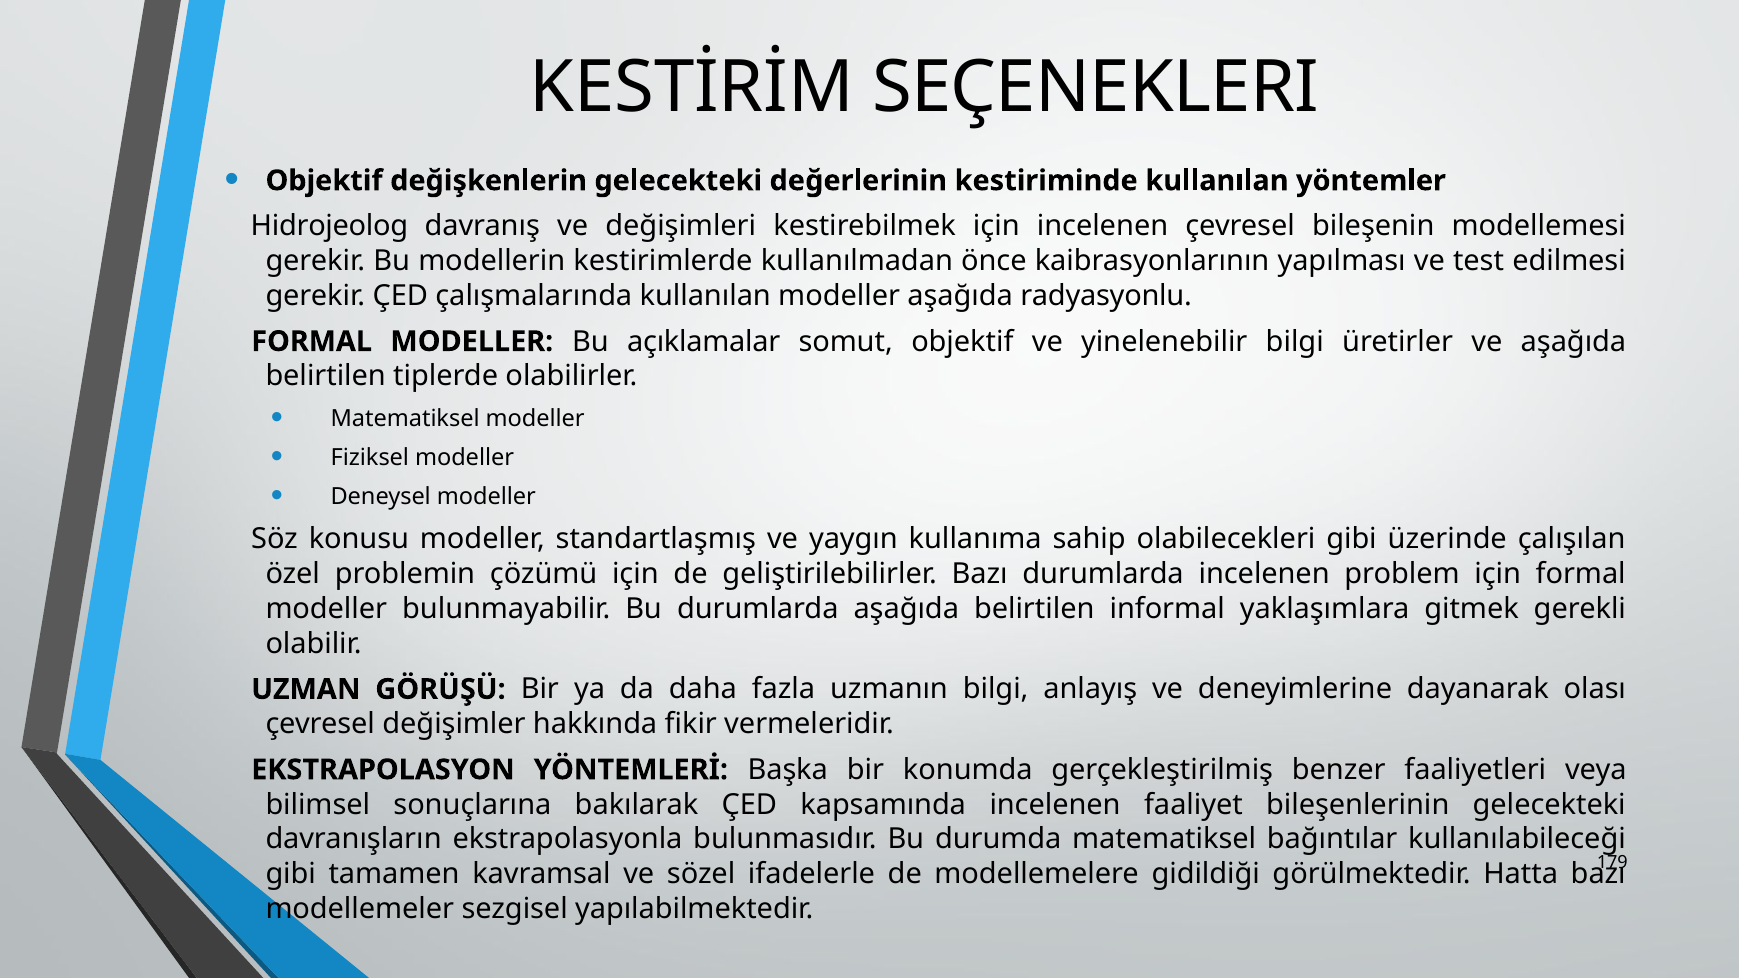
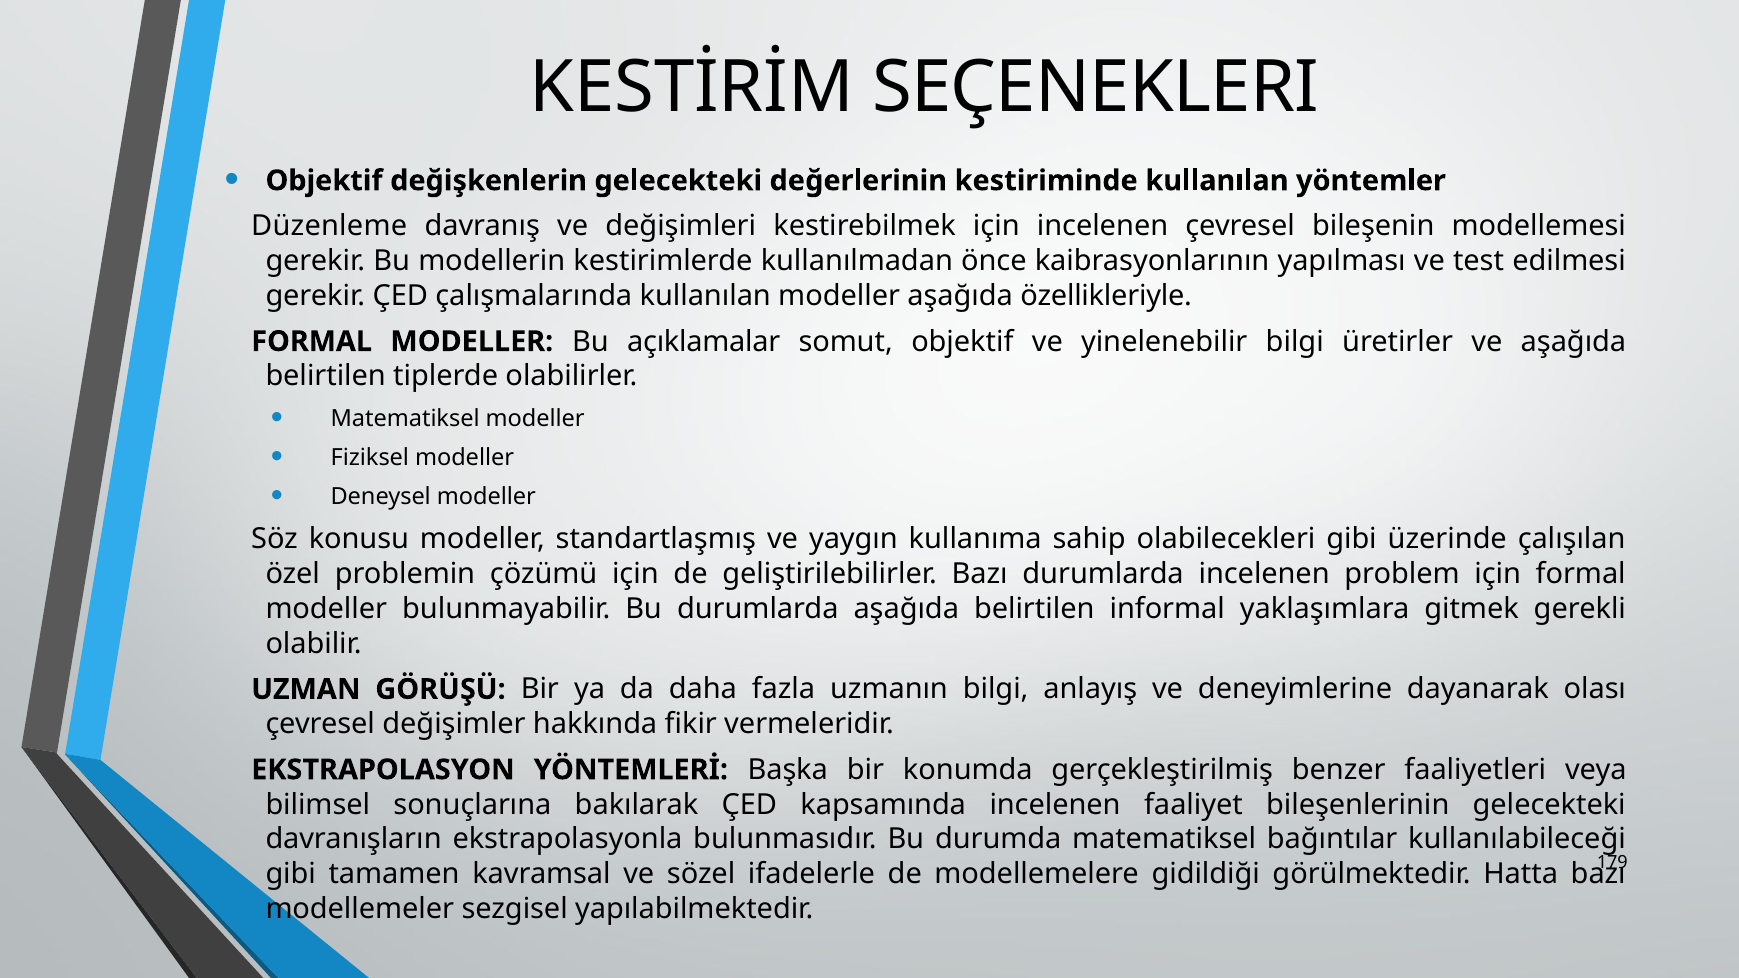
Hidrojeolog: Hidrojeolog -> Düzenleme (329, 226)
radyasyonlu: radyasyonlu -> özellikleriyle (1106, 296)
